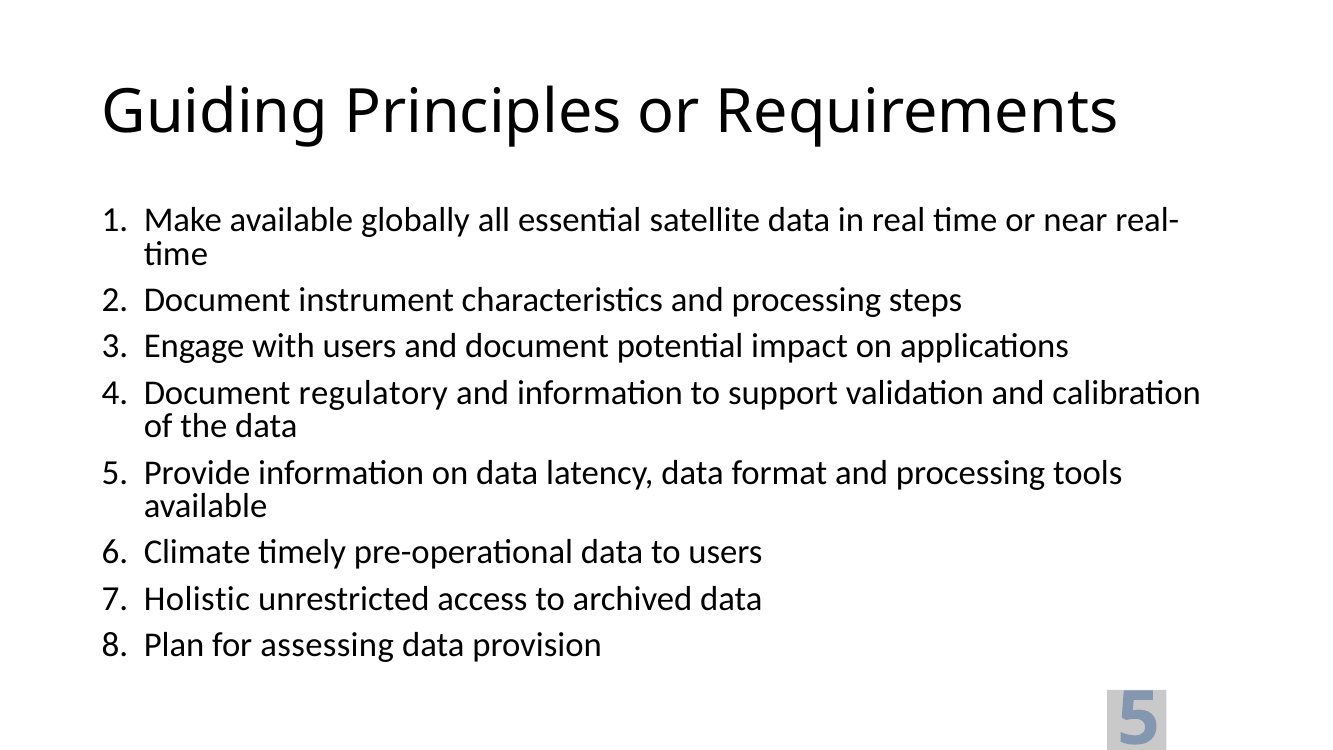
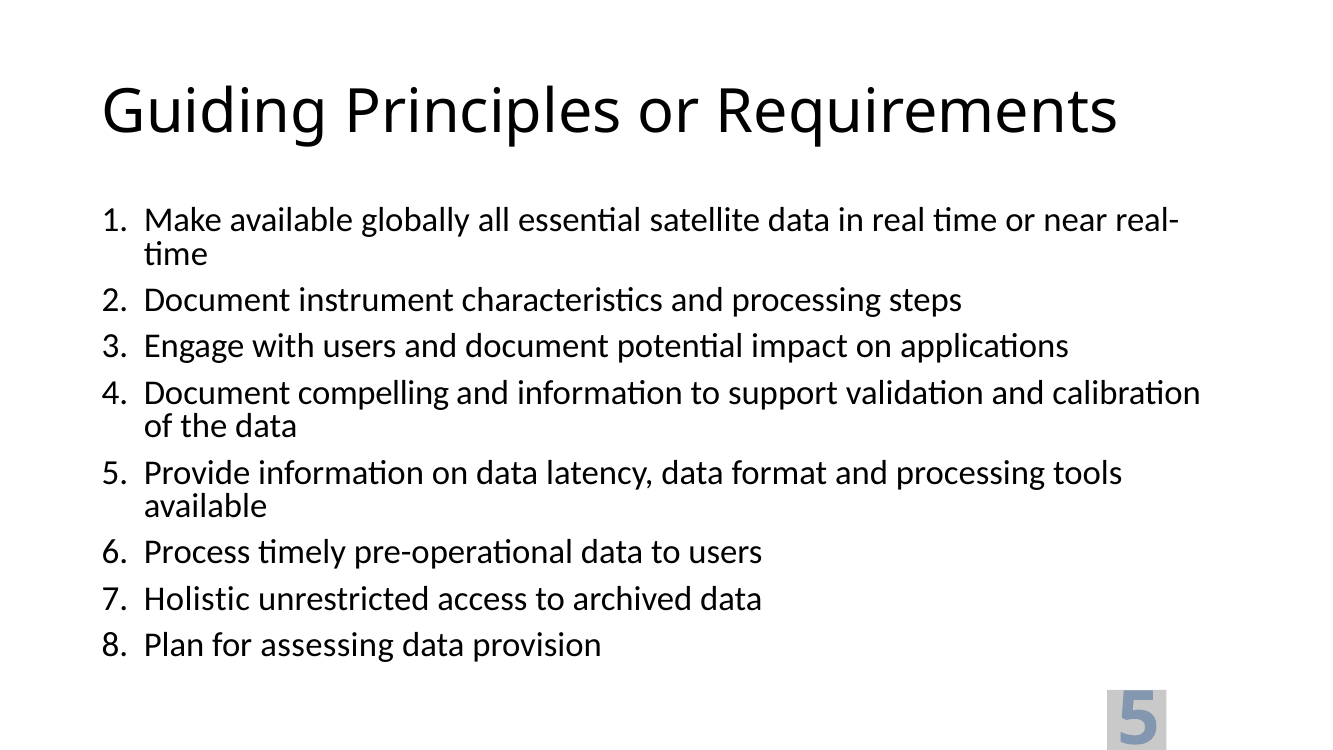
regulatory: regulatory -> compelling (374, 392)
Climate: Climate -> Process (197, 552)
